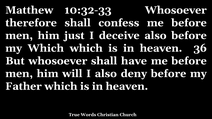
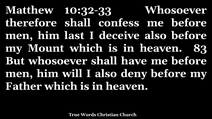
just: just -> last (74, 36)
my Which: Which -> Mount (46, 48)
36: 36 -> 83 (200, 48)
